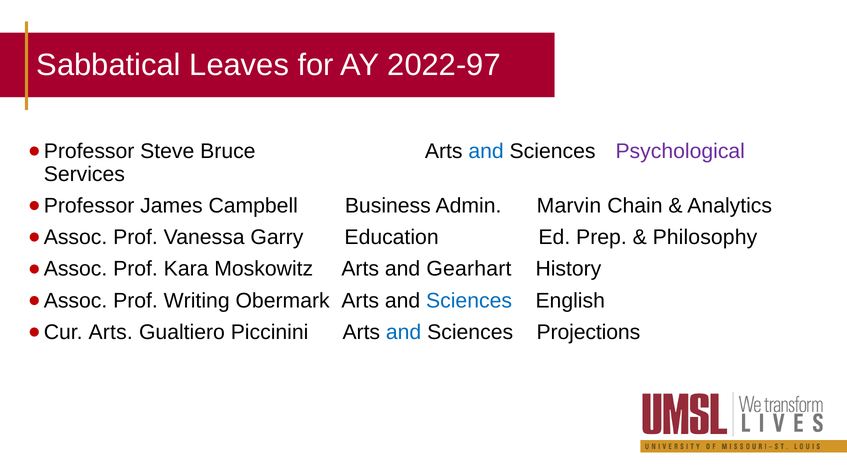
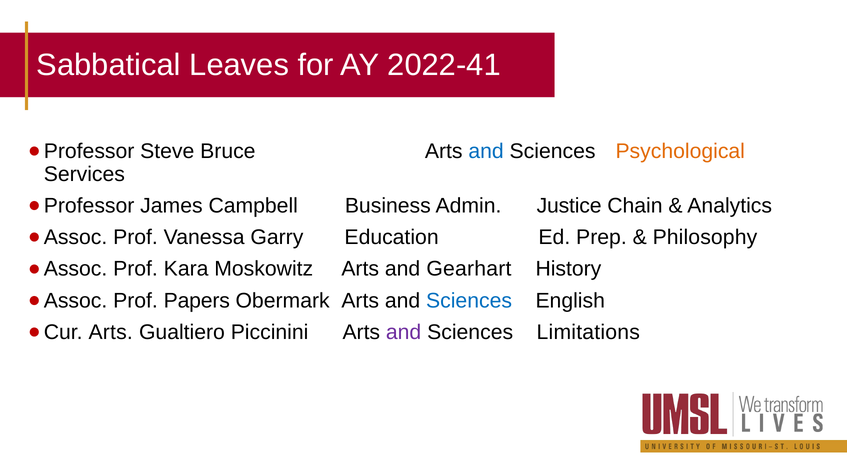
2022-97: 2022-97 -> 2022-41 (444, 65)
Psychological colour: purple -> orange (680, 151)
Marvin: Marvin -> Justice (569, 206)
Writing: Writing -> Papers (197, 301)
and colour: blue -> purple (404, 333)
Projections: Projections -> Limitations (588, 333)
